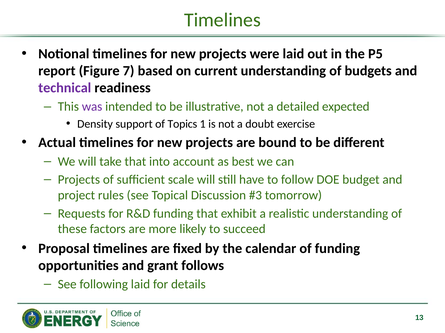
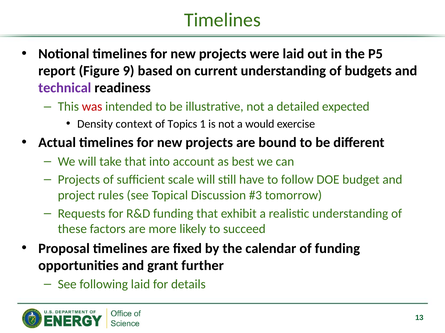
7: 7 -> 9 (129, 71)
was colour: purple -> red (92, 107)
support: support -> context (134, 124)
doubt: doubt -> would (260, 124)
follows: follows -> further (203, 266)
